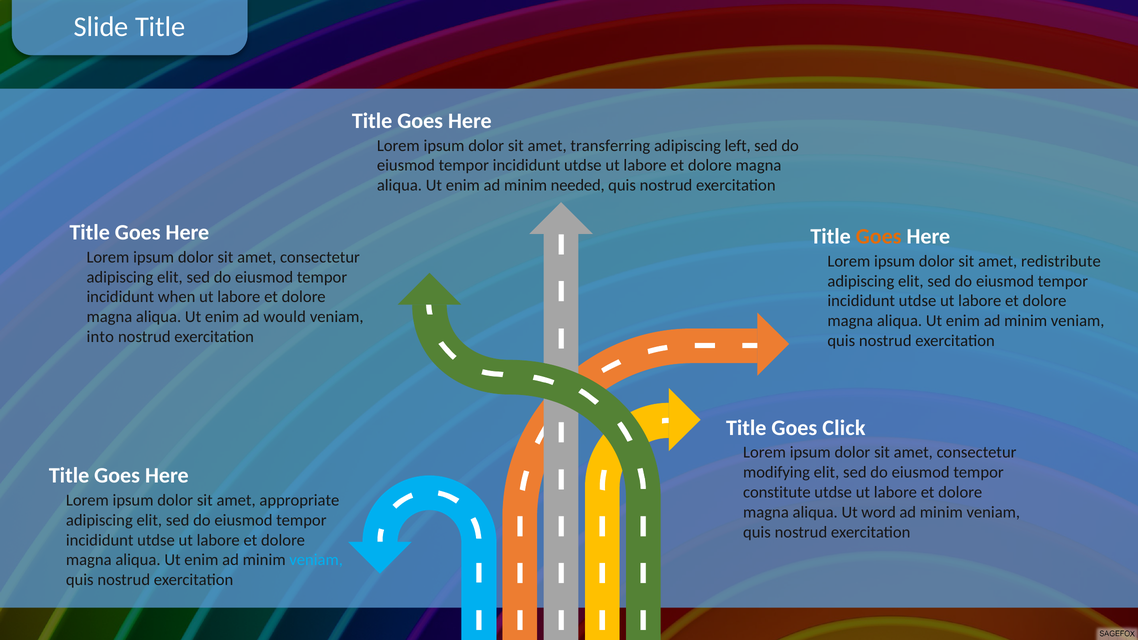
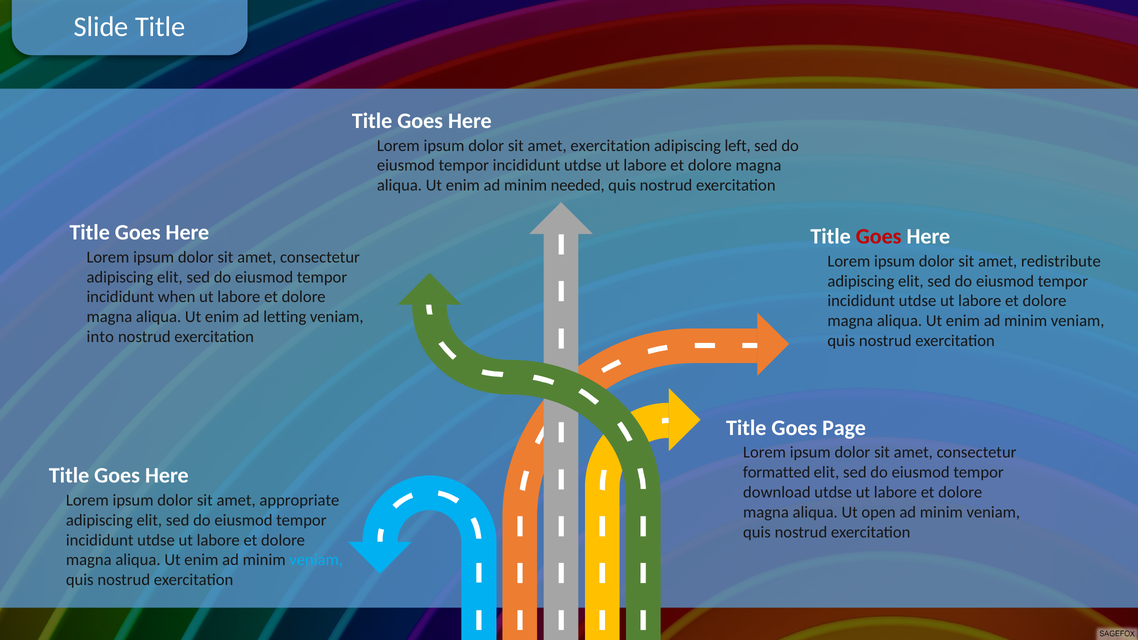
amet transferring: transferring -> exercitation (610, 146)
Goes colour: orange -> red (879, 237)
would: would -> letting (285, 317)
Click: Click -> Page (844, 428)
modifying: modifying -> formatted (777, 472)
constitute: constitute -> download (777, 492)
word: word -> open (879, 512)
